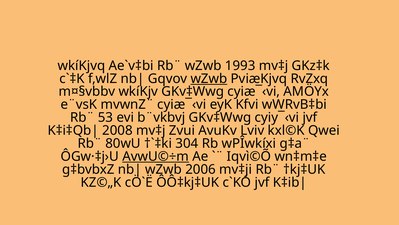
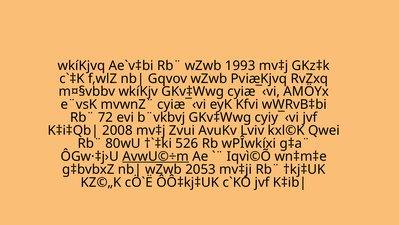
wZwb underline: present -> none (209, 78)
53: 53 -> 72 (105, 117)
304: 304 -> 526 (187, 143)
2006: 2006 -> 2053 (201, 169)
